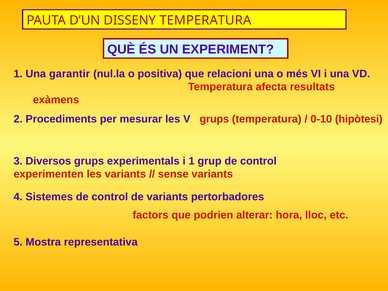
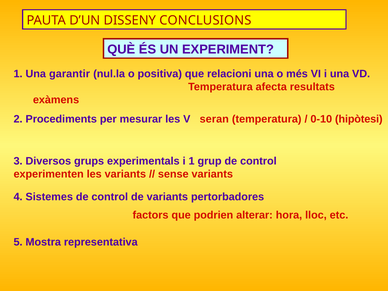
DISSENY TEMPERATURA: TEMPERATURA -> CONCLUSIONS (205, 20)
V grups: grups -> seran (214, 119)
